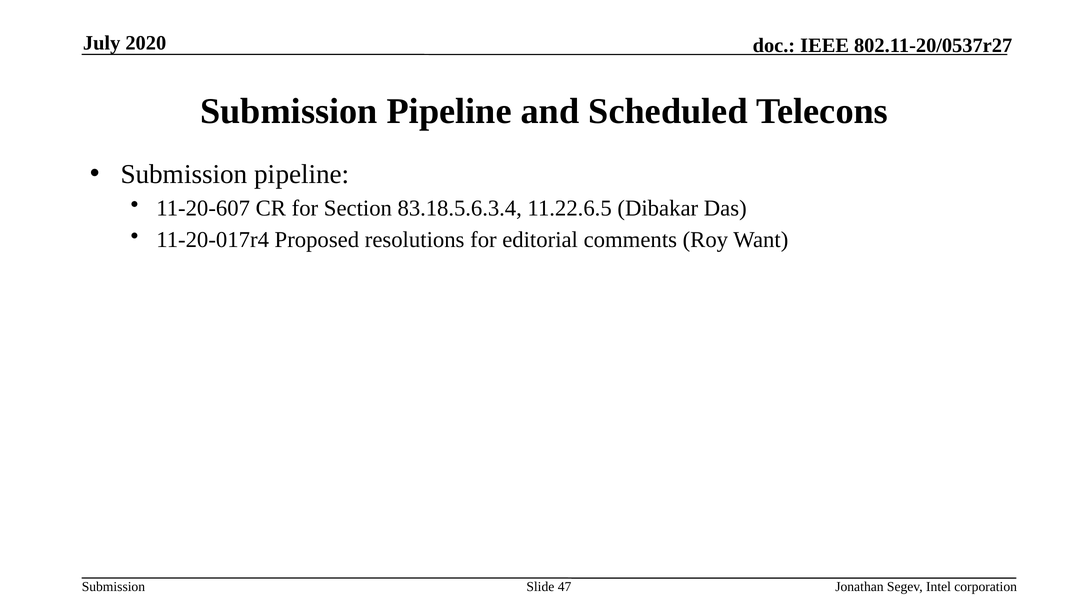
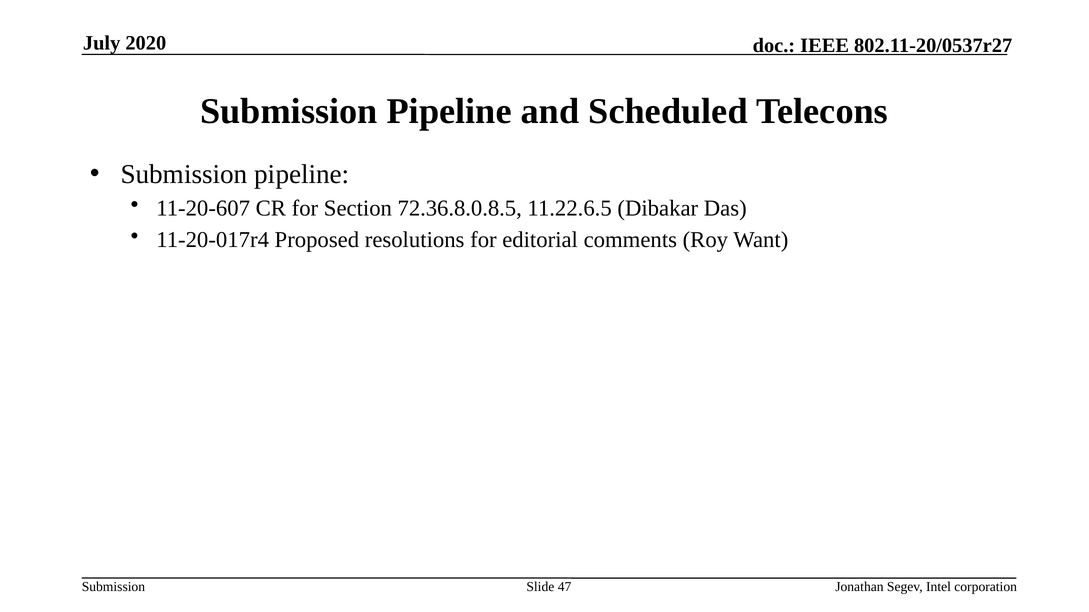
83.18.5.6.3.4: 83.18.5.6.3.4 -> 72.36.8.0.8.5 (460, 208)
